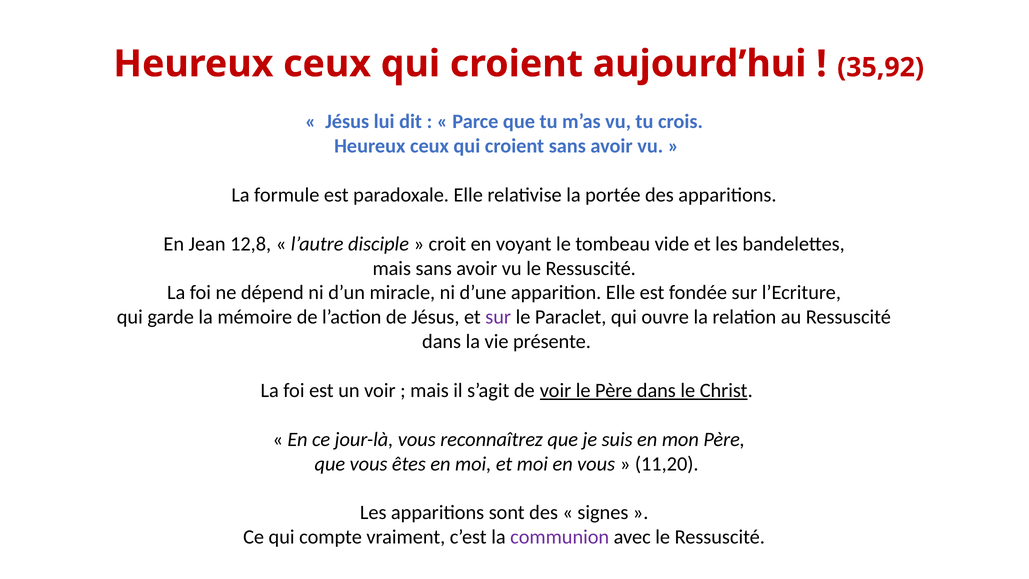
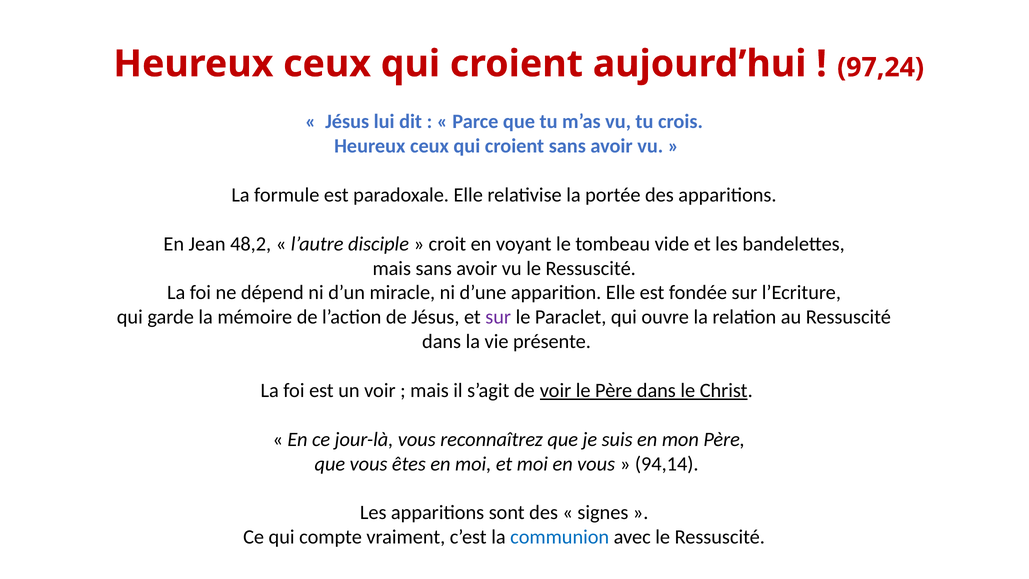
35,92: 35,92 -> 97,24 (881, 67)
12,8: 12,8 -> 48,2 (251, 244)
11,20: 11,20 -> 94,14 (667, 464)
communion colour: purple -> blue (560, 537)
